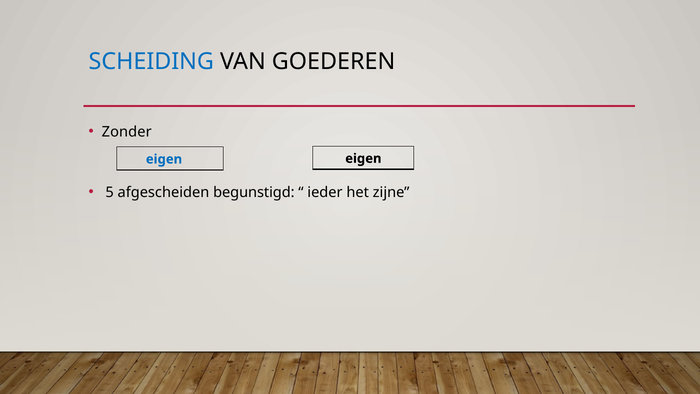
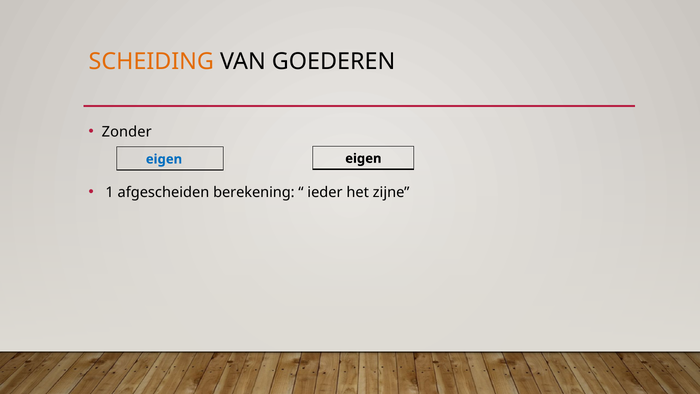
SCHEIDING colour: blue -> orange (151, 61)
5: 5 -> 1 (110, 192)
begunstigd: begunstigd -> berekening (254, 192)
